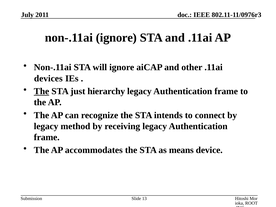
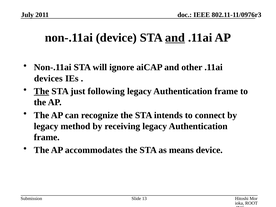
non-.11ai ignore: ignore -> device (116, 38)
and underline: none -> present (175, 38)
hierarchy: hierarchy -> following (106, 91)
